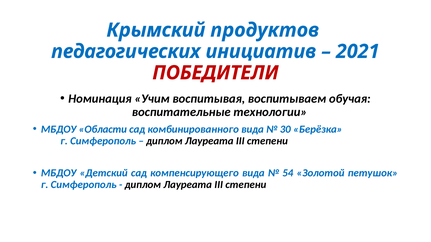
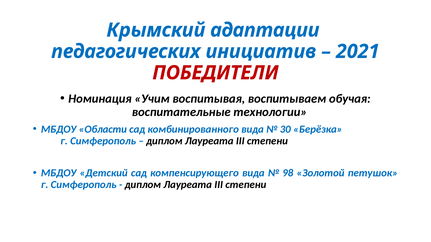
продуктов: продуктов -> адаптации (265, 30)
54: 54 -> 98 (288, 173)
